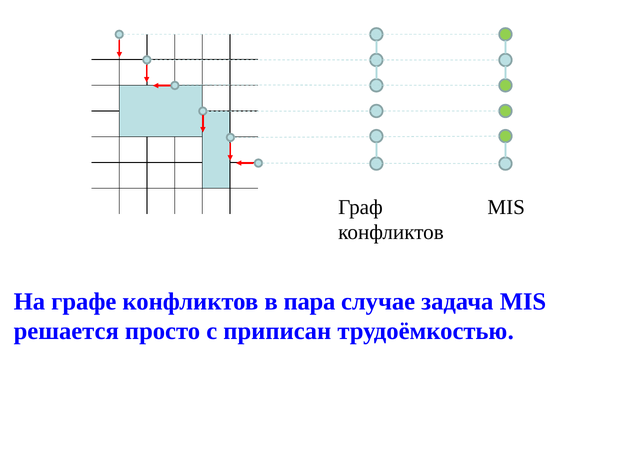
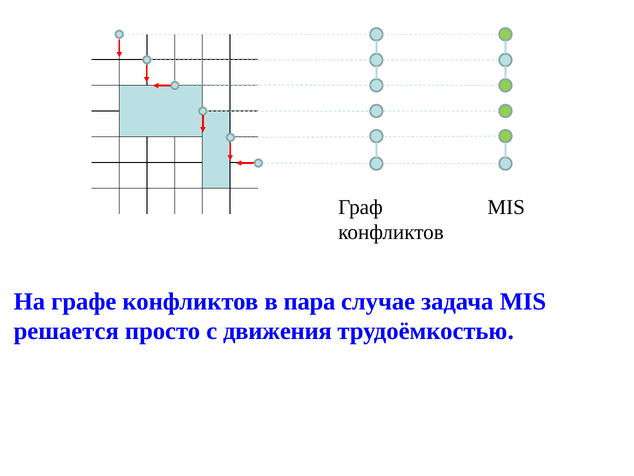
приписан: приписан -> движения (277, 331)
